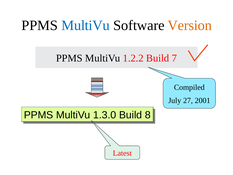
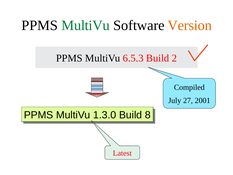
MultiVu colour: blue -> green (86, 25)
1.2.2: 1.2.2 -> 6.5.3 (133, 58)
7: 7 -> 2 (174, 58)
